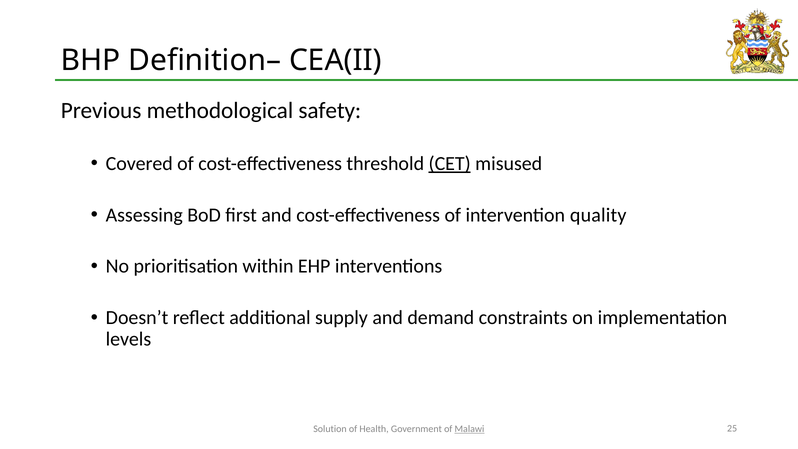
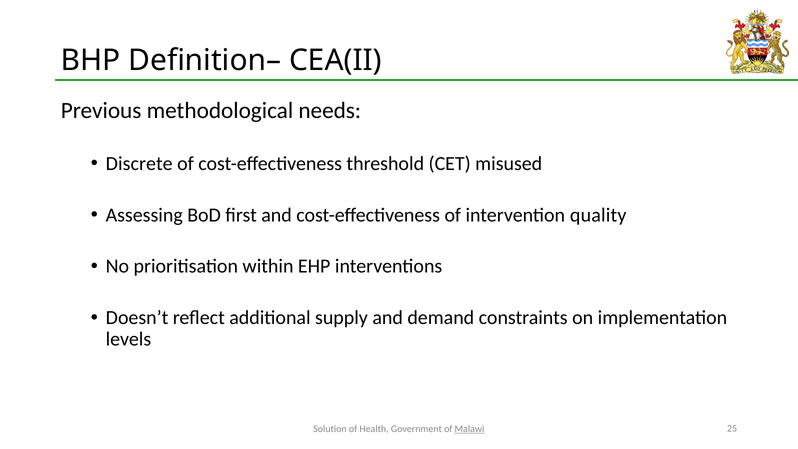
safety: safety -> needs (330, 110)
Covered: Covered -> Discrete (139, 164)
CET underline: present -> none (450, 164)
